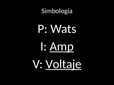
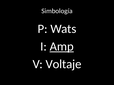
Voltaje underline: present -> none (63, 64)
